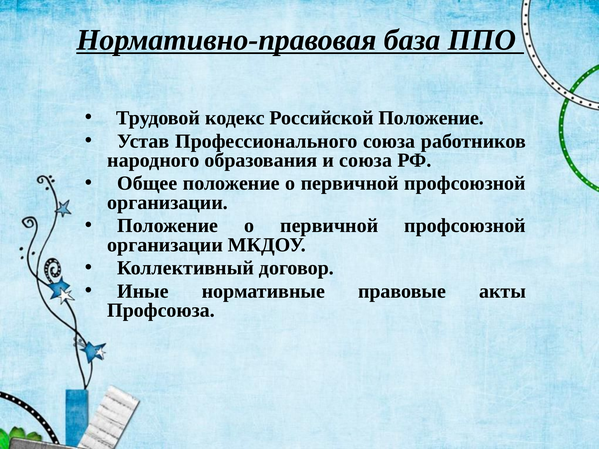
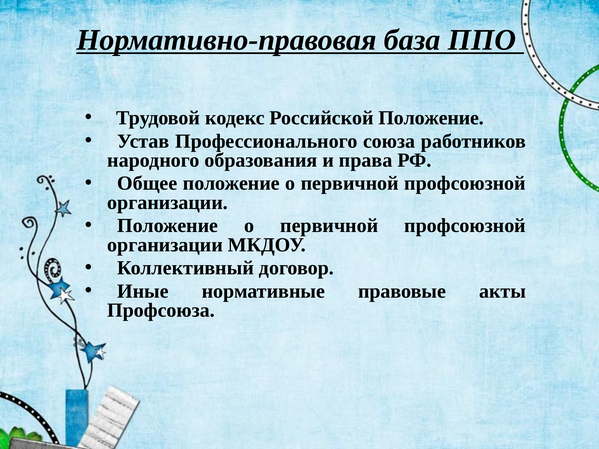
и союза: союза -> права (366, 160)
